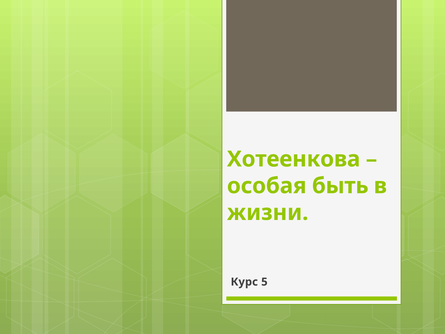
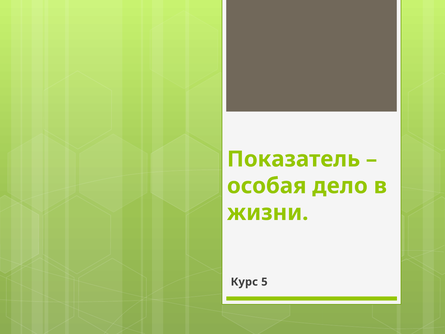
Хотеенкова: Хотеенкова -> Показатель (294, 159)
быть: быть -> дело (340, 186)
